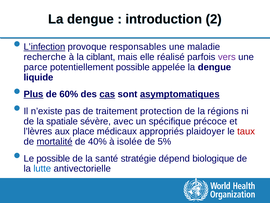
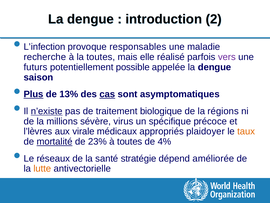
L’infection underline: present -> none (44, 47)
la ciblant: ciblant -> toutes (101, 57)
parce: parce -> futurs (36, 67)
liquide: liquide -> saison (38, 77)
60%: 60% -> 13% (69, 94)
asymptomatiques underline: present -> none (180, 94)
n’existe underline: none -> present (47, 111)
protection: protection -> biologique (161, 111)
spatiale: spatiale -> millions (62, 121)
avec: avec -> virus (123, 121)
place: place -> virale (83, 131)
taux colour: red -> orange (246, 131)
40%: 40% -> 23% (97, 141)
à isolée: isolée -> toutes (130, 141)
5%: 5% -> 4% (164, 141)
Le possible: possible -> réseaux (53, 158)
biologique: biologique -> améliorée (213, 158)
lutte colour: blue -> orange (42, 168)
